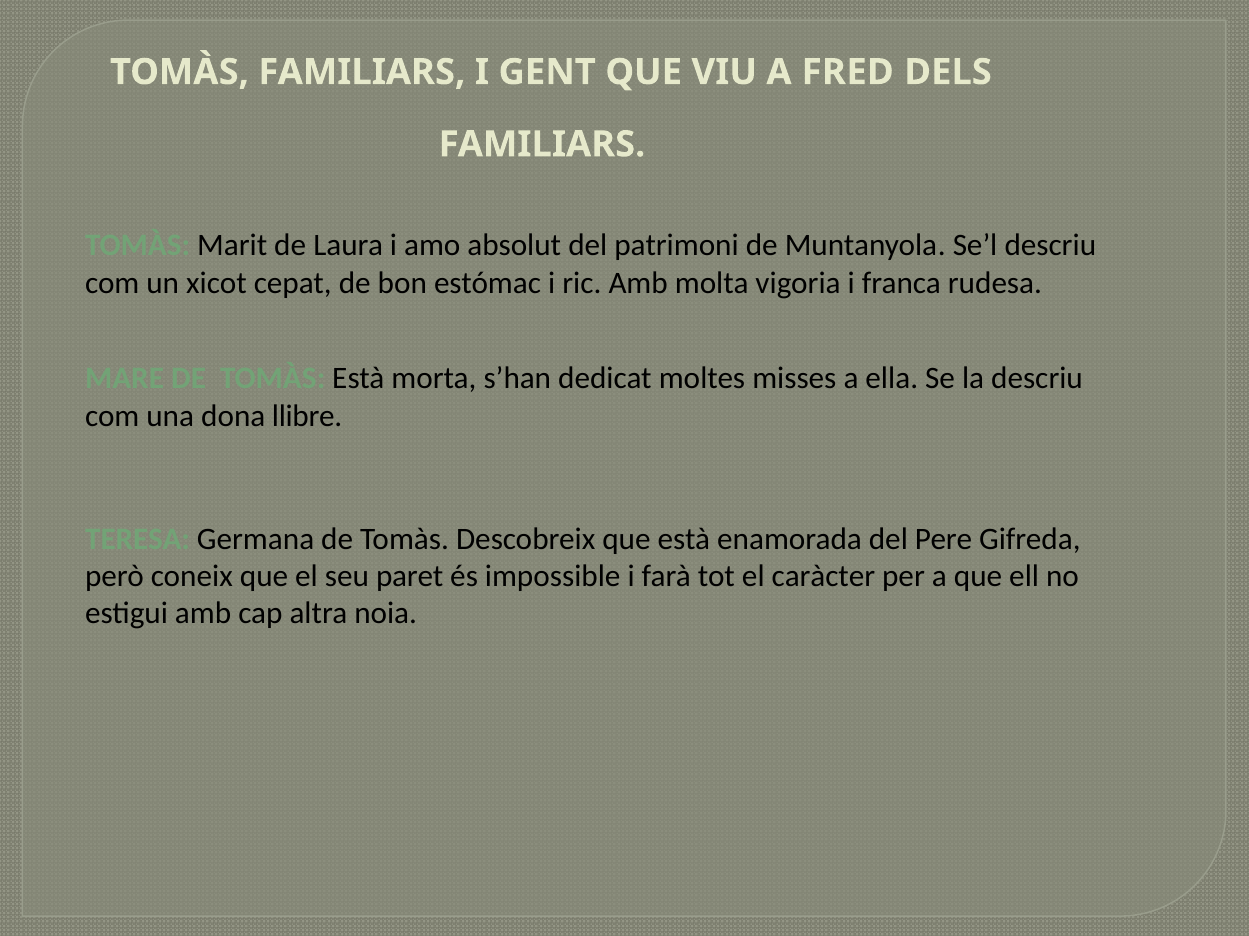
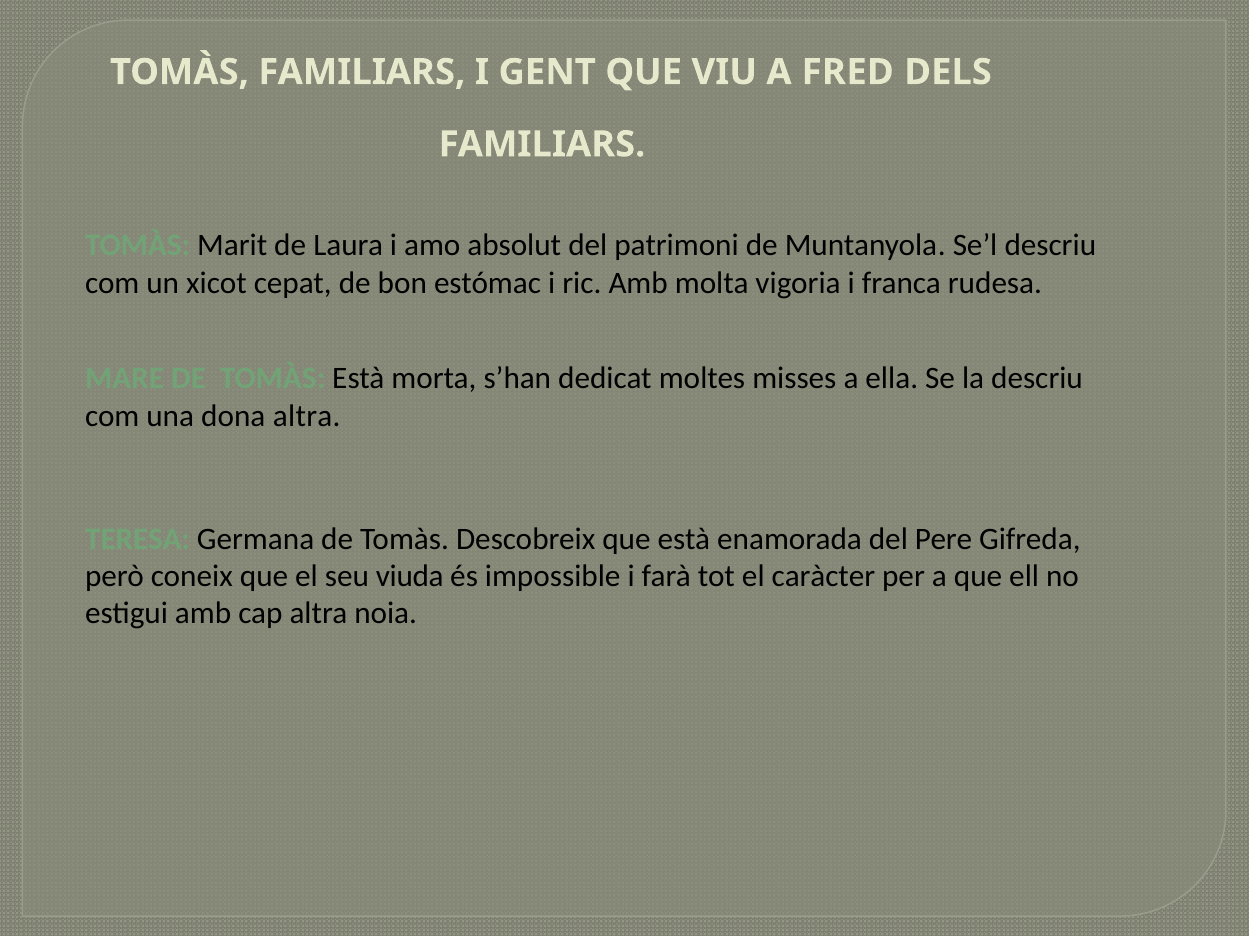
dona llibre: llibre -> altra (307, 416)
paret: paret -> viuda (410, 577)
